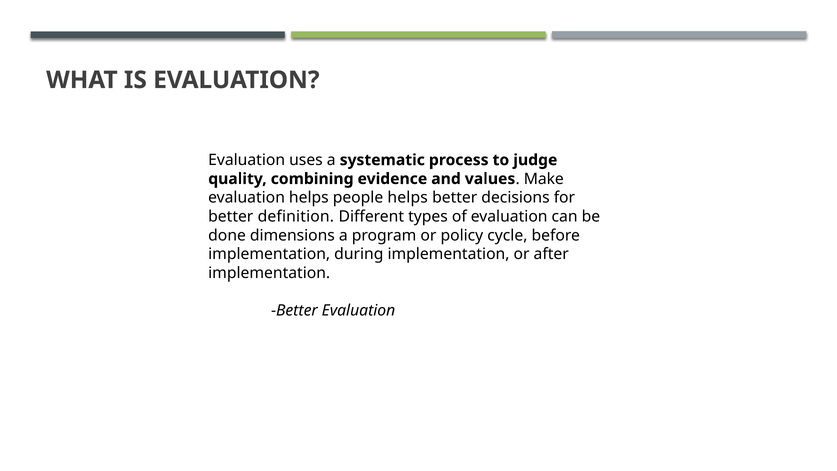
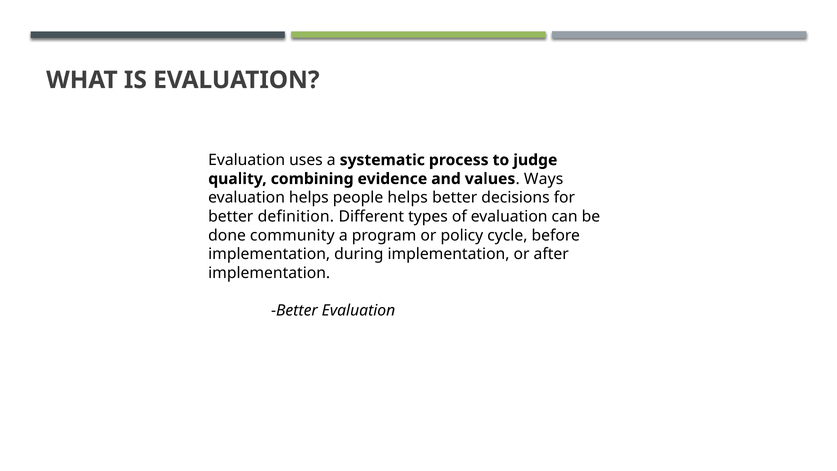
Make: Make -> Ways (544, 179)
dimensions: dimensions -> community (292, 235)
